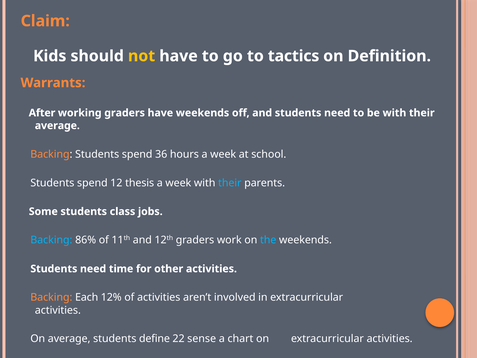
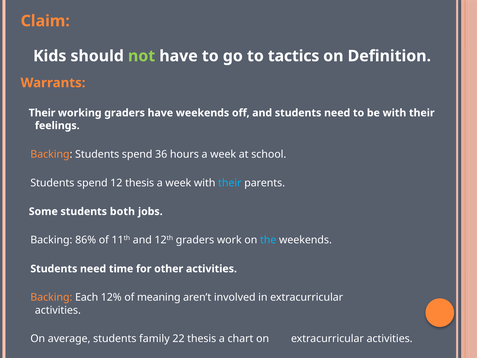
not colour: yellow -> light green (142, 56)
After: After -> Their (42, 113)
average: average -> feelings (57, 126)
class: class -> both (122, 211)
Backing colour: light blue -> white (51, 240)
of activities: activities -> meaning (159, 297)
define: define -> family (154, 339)
22 sense: sense -> thesis (202, 339)
